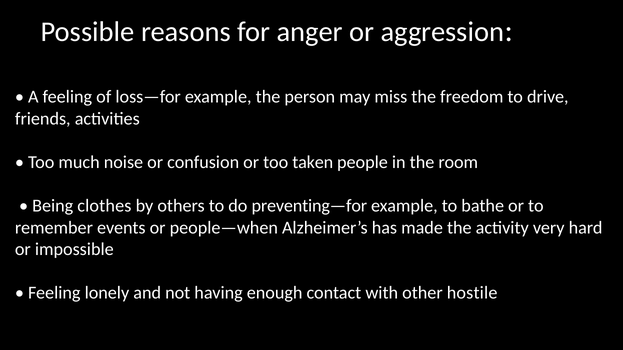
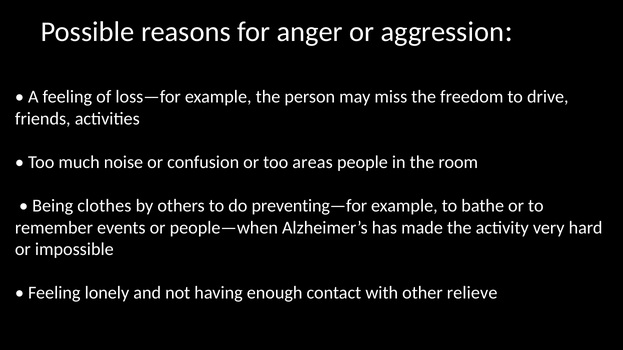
taken: taken -> areas (313, 162)
hostile: hostile -> relieve (472, 293)
